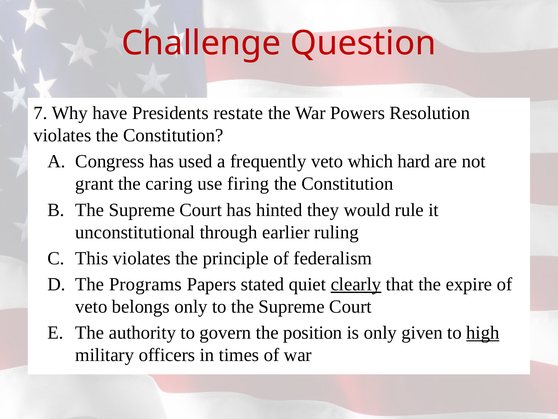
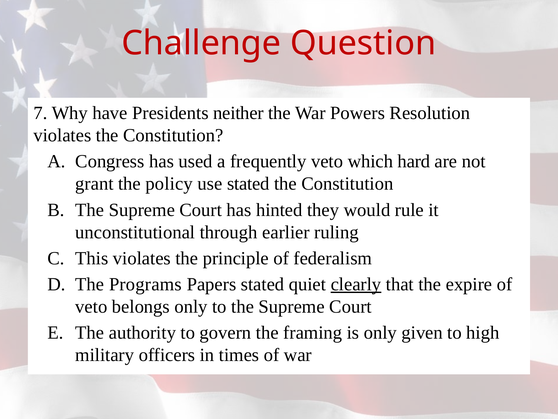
restate: restate -> neither (238, 113)
caring: caring -> policy (169, 184)
use firing: firing -> stated (248, 184)
position: position -> framing (313, 332)
high underline: present -> none (483, 332)
